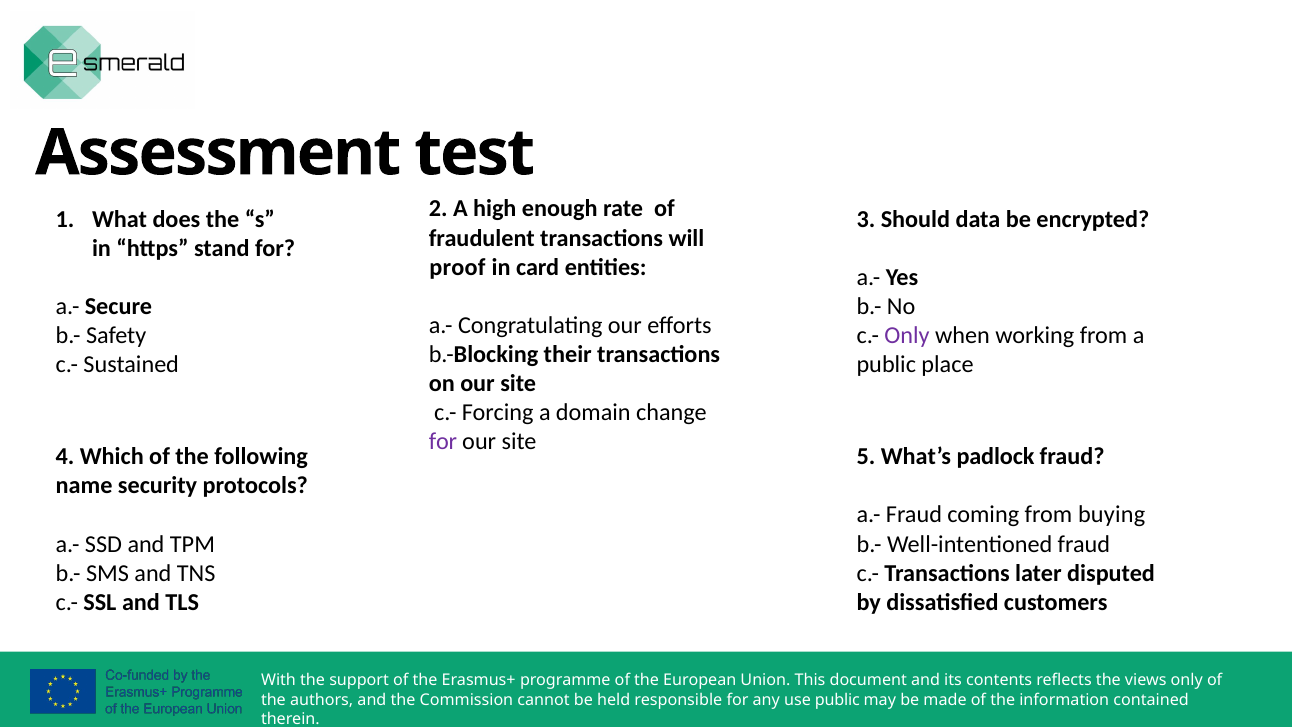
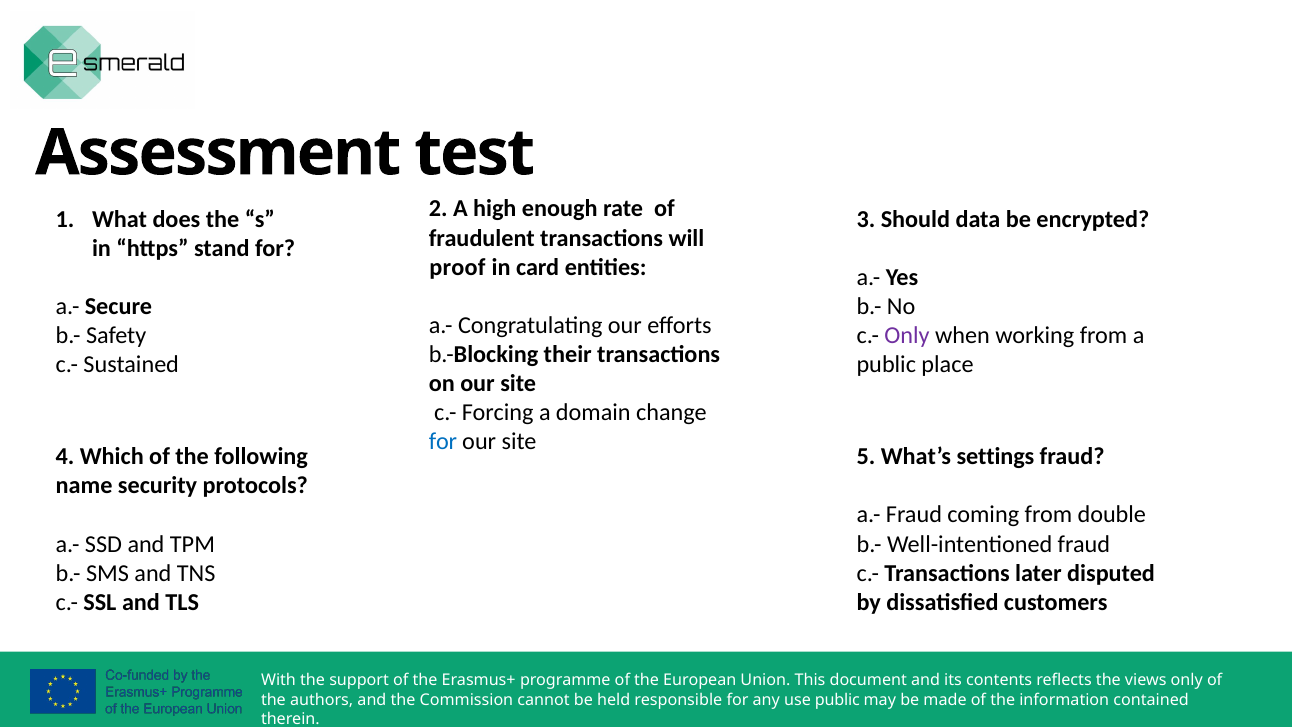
for colour: purple -> blue (443, 441)
padlock: padlock -> settings (995, 457)
buying: buying -> double (1112, 515)
